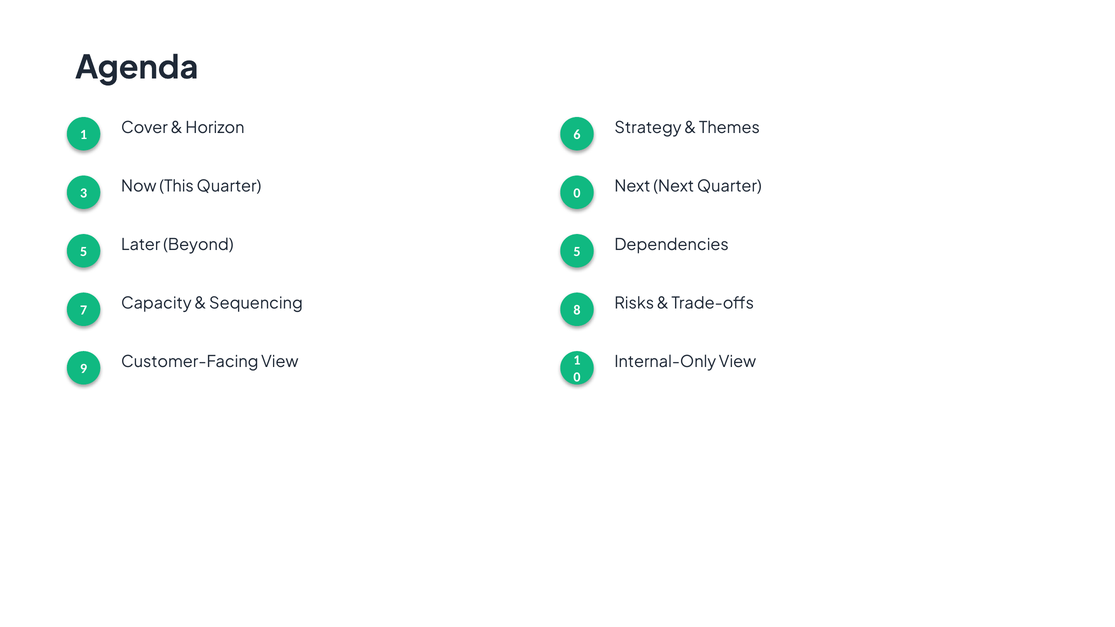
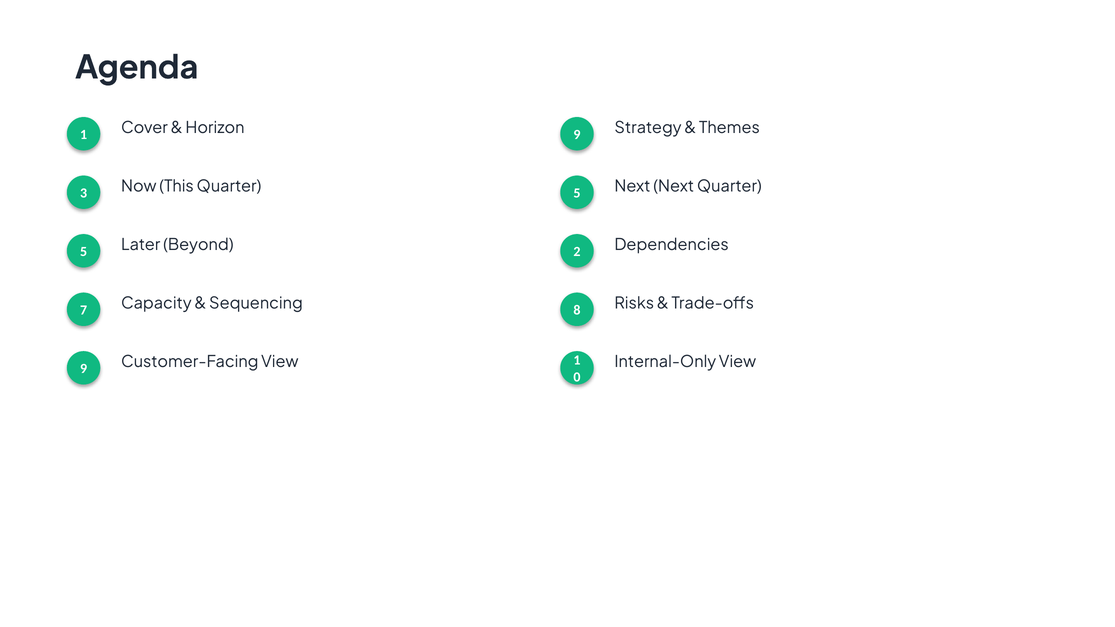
Horizon 6: 6 -> 9 (577, 135)
This Quarter 0: 0 -> 5 (577, 193)
Beyond 5: 5 -> 2 (577, 252)
